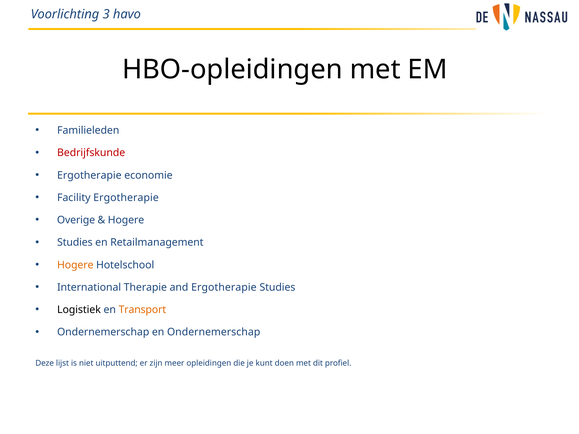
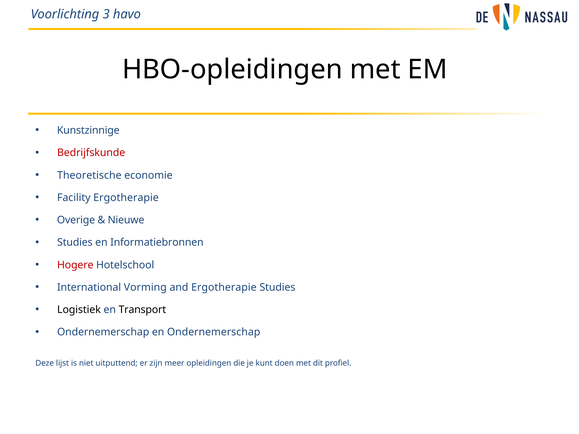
Familieleden: Familieleden -> Kunstzinnige (88, 130)
Ergotherapie: Ergotherapie -> Theoretische (89, 175)
Hogere: Hogere -> Nieuwe (126, 220)
Retailmanagement: Retailmanagement -> Informatiebronnen (157, 243)
Hogere colour: orange -> red (75, 265)
Therapie: Therapie -> Vorming (145, 288)
Transport colour: orange -> black (142, 310)
